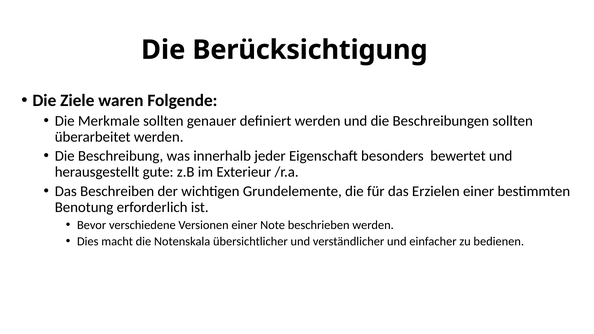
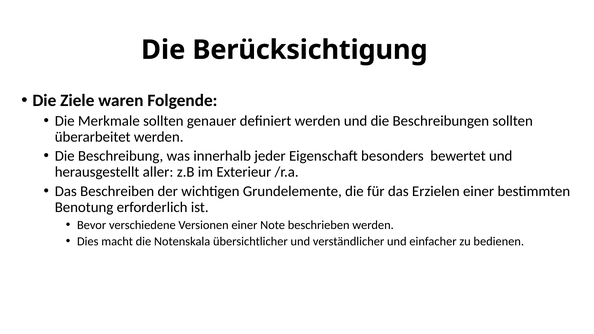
gute: gute -> aller (158, 172)
